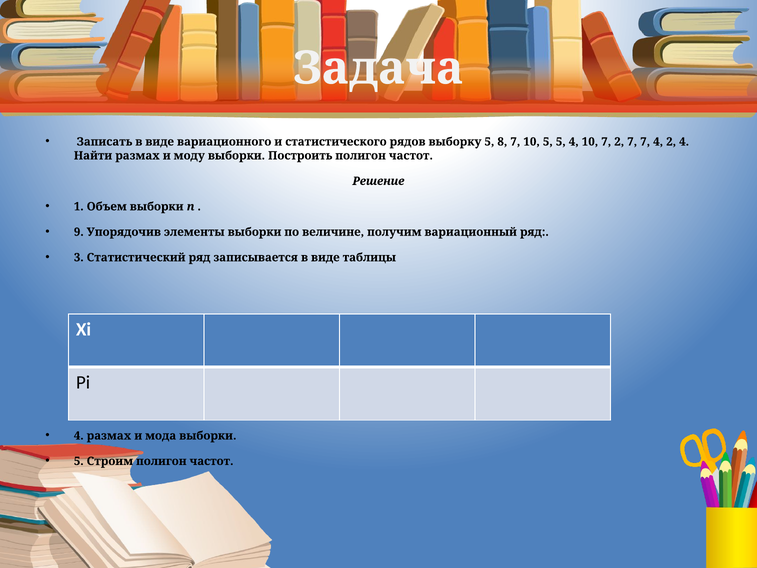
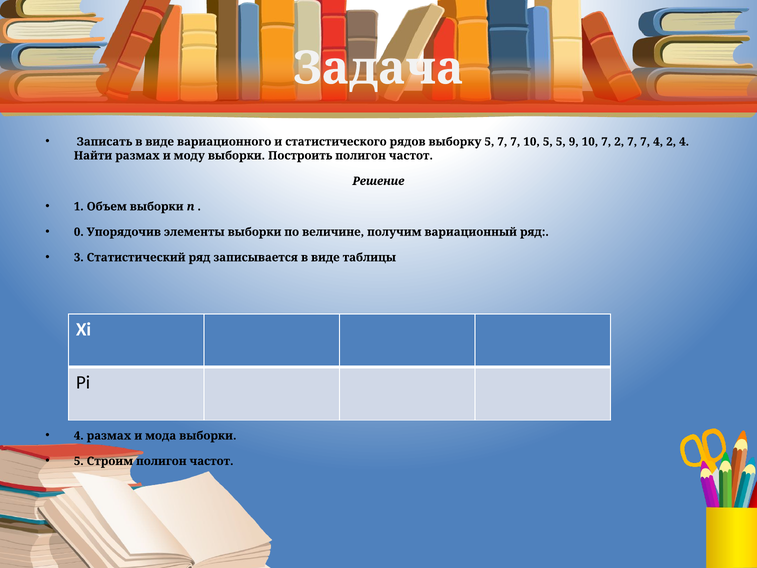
5 8: 8 -> 7 (502, 142)
5 4: 4 -> 9 (574, 142)
9: 9 -> 0 (79, 232)
